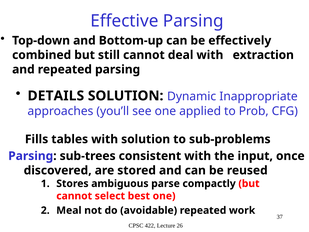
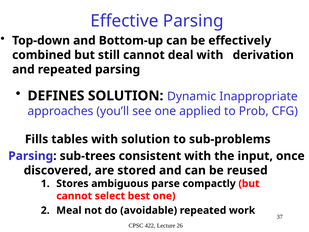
extraction: extraction -> derivation (263, 55)
DETAILS: DETAILS -> DEFINES (56, 96)
